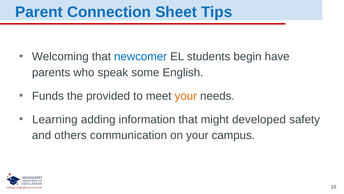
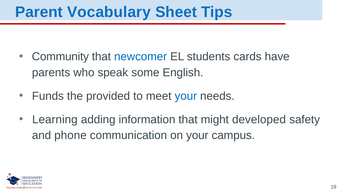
Connection: Connection -> Vocabulary (109, 12)
Welcoming: Welcoming -> Community (60, 57)
begin: begin -> cards (247, 57)
your colour: orange -> blue (186, 96)
others: others -> phone (70, 135)
